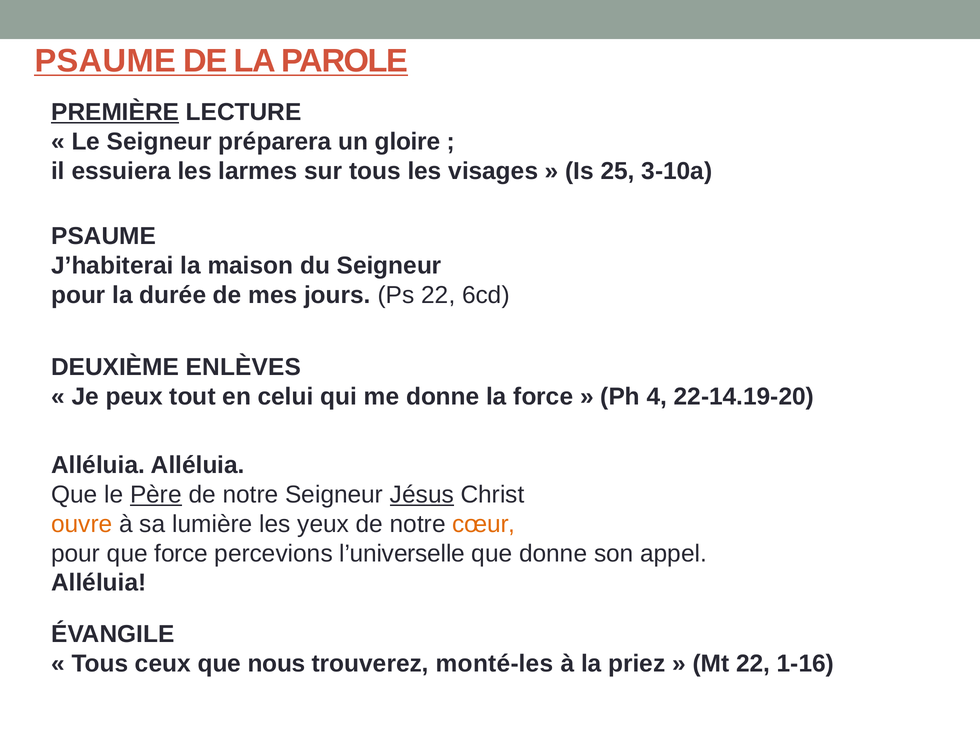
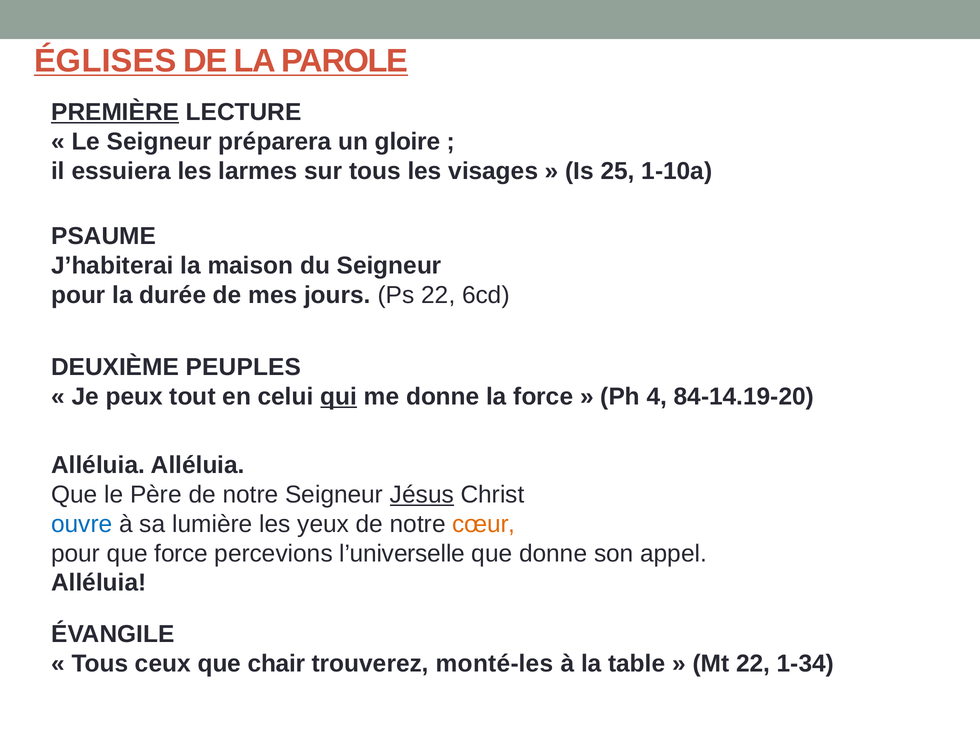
PSAUME: PSAUME -> ÉGLISES (105, 61)
3-10a: 3-10a -> 1-10a (677, 171)
ENLÈVES: ENLÈVES -> PEUPLES (244, 367)
qui underline: none -> present (339, 397)
22-14.19-20: 22-14.19-20 -> 84-14.19-20 (744, 397)
Père underline: present -> none (156, 495)
ouvre colour: orange -> blue (82, 524)
nous: nous -> chair (277, 663)
priez: priez -> table (637, 663)
1-16: 1-16 -> 1-34 (805, 663)
